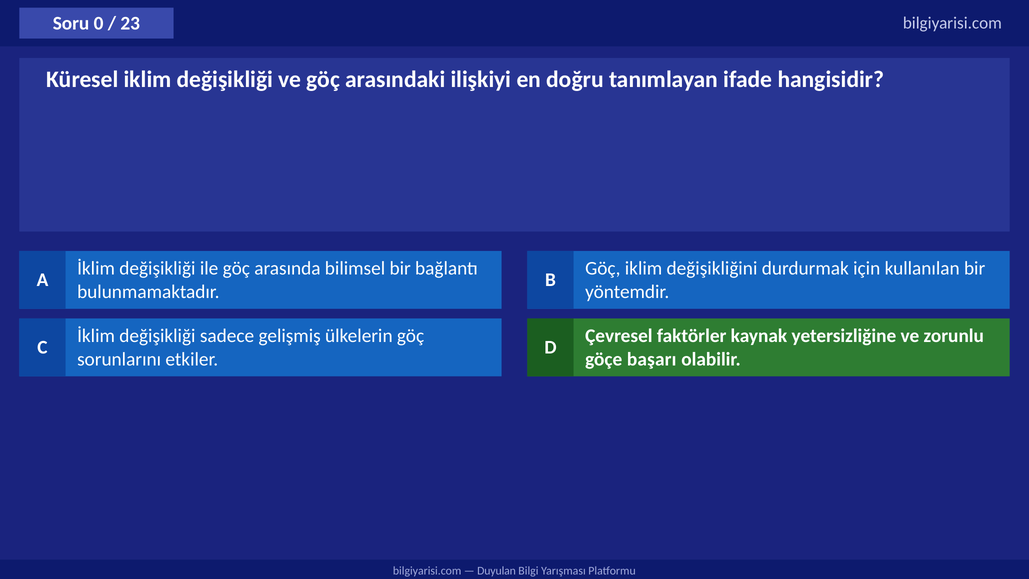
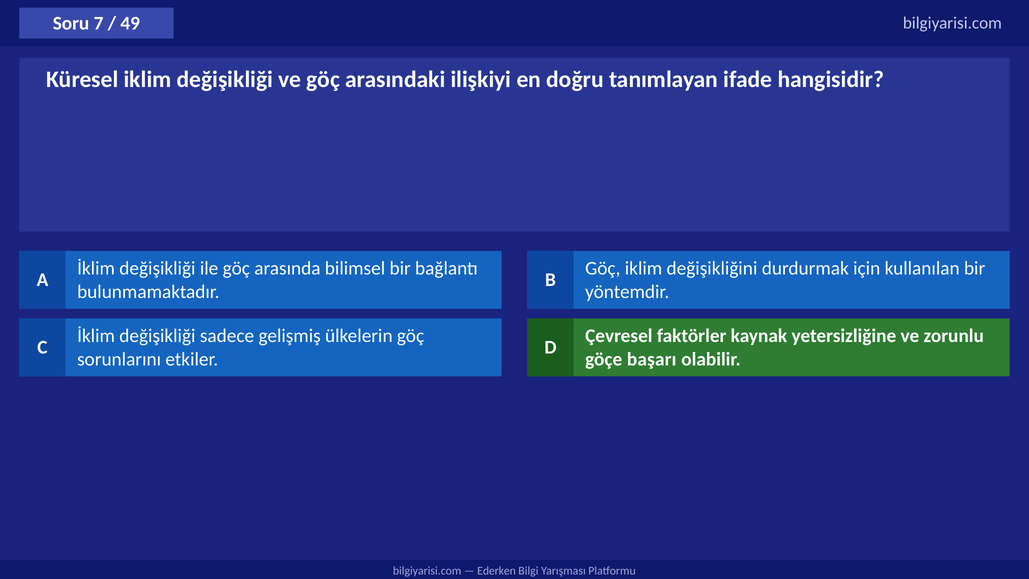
0: 0 -> 7 (99, 24)
23: 23 -> 49 (130, 24)
Duyulan: Duyulan -> Ederken (497, 571)
